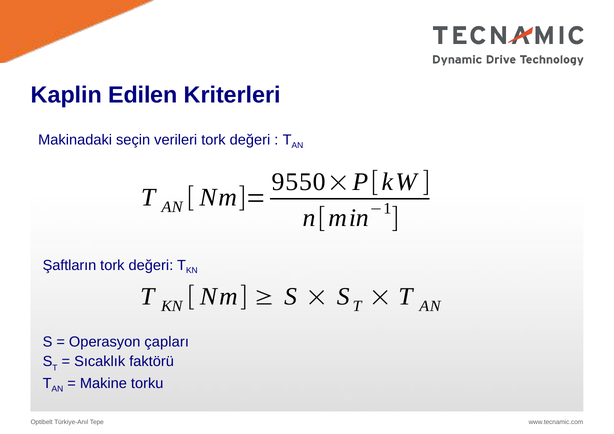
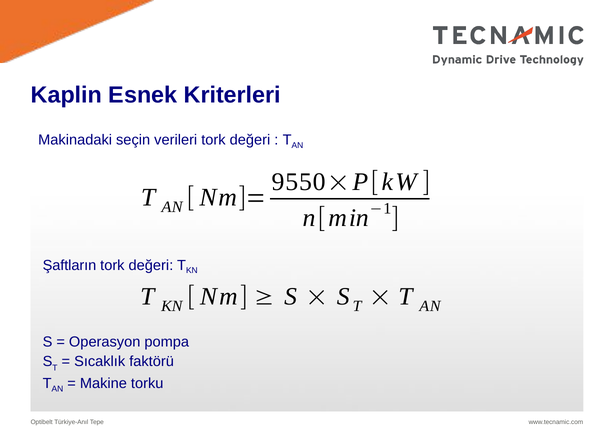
Edilen: Edilen -> Esnek (143, 95)
çapları: çapları -> pompa (167, 342)
